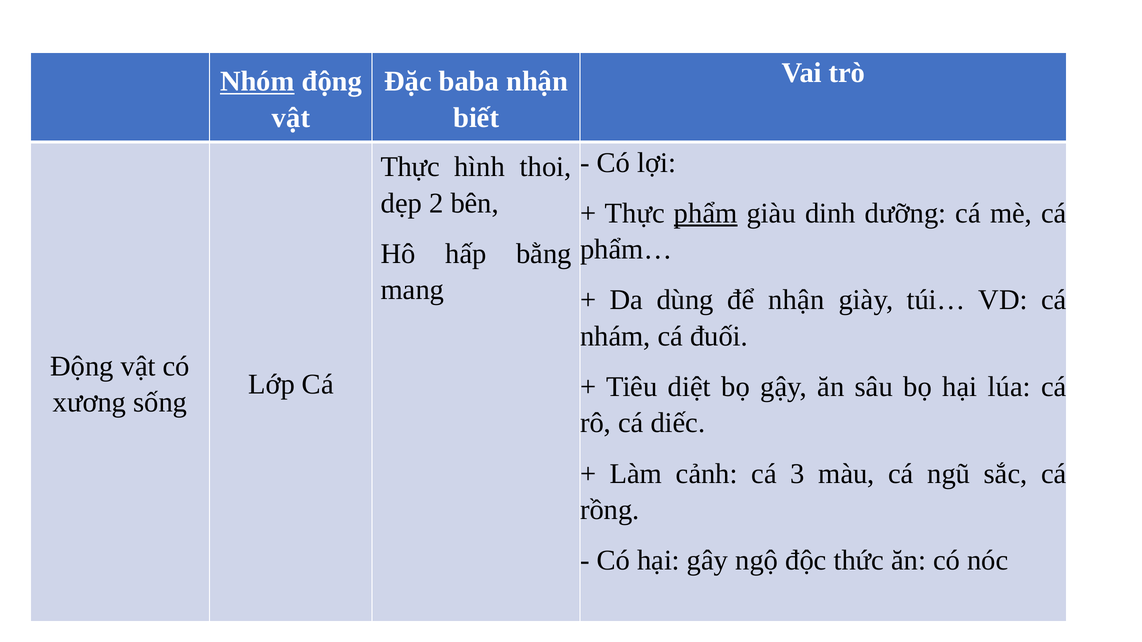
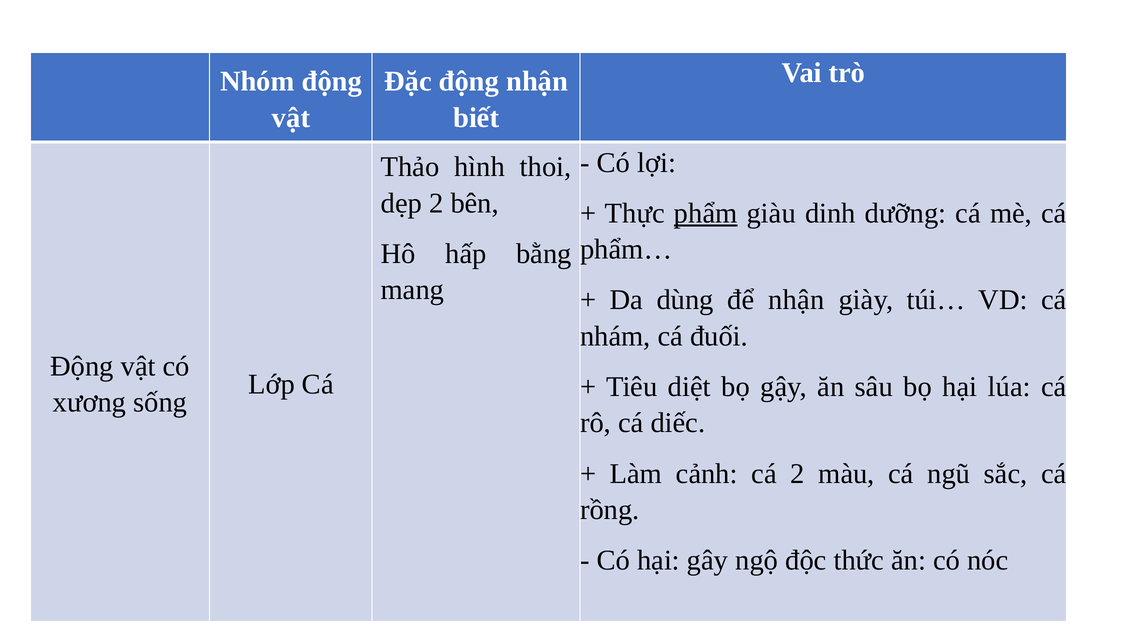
Nhóm underline: present -> none (257, 82)
Đặc baba: baba -> động (469, 82)
Thực: Thực -> Thảo (410, 167)
cá 3: 3 -> 2 (797, 474)
